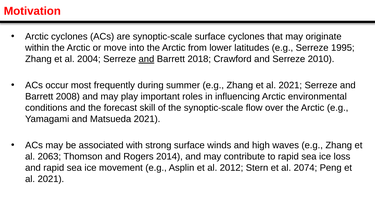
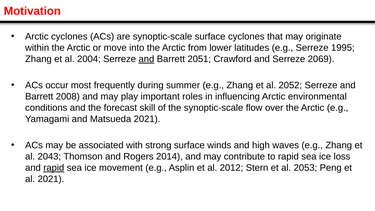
2018: 2018 -> 2051 (199, 59)
2010: 2010 -> 2069 (321, 59)
Zhang et al 2021: 2021 -> 2052 (290, 85)
2063: 2063 -> 2043 (49, 157)
rapid underline: none -> present (54, 168)
2074: 2074 -> 2053 (305, 168)
